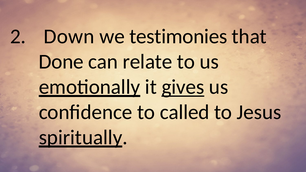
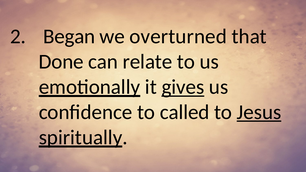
Down: Down -> Began (69, 37)
testimonies: testimonies -> overturned (178, 37)
Jesus underline: none -> present (259, 112)
